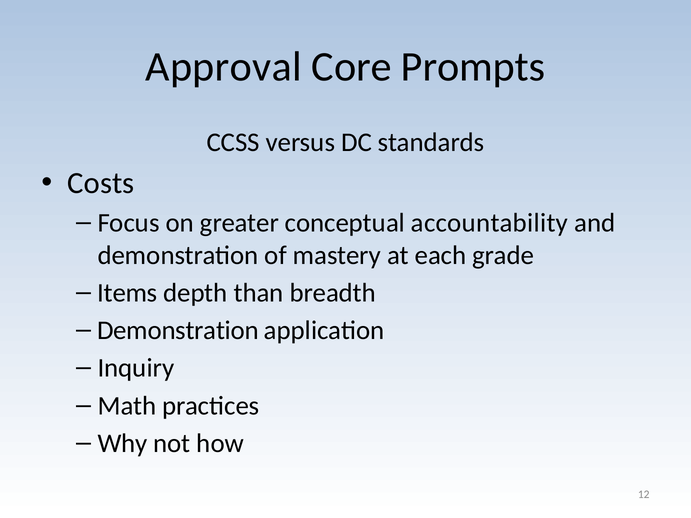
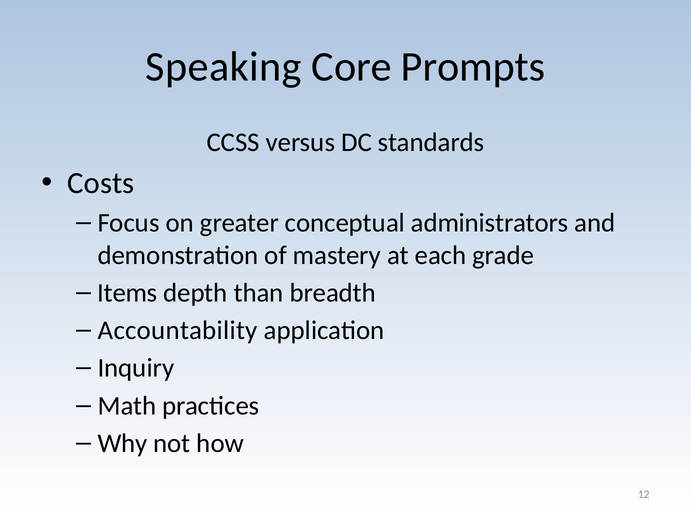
Approval: Approval -> Speaking (223, 67)
accountability: accountability -> administrators (490, 223)
Demonstration: Demonstration -> Accountability (178, 331)
